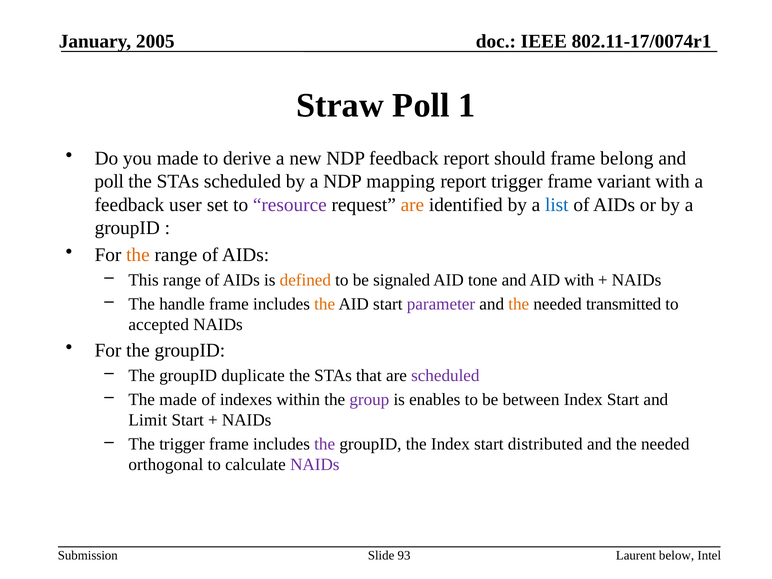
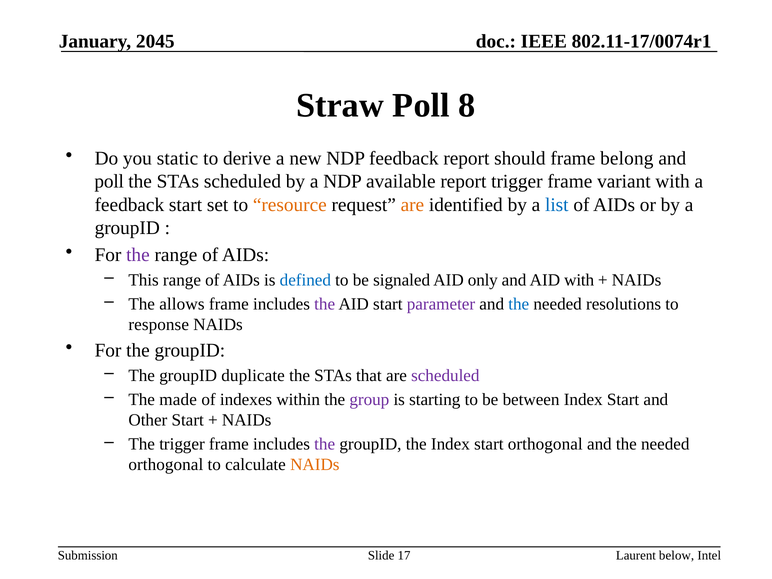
2005: 2005 -> 2045 (155, 41)
1: 1 -> 8 (467, 105)
you made: made -> static (178, 158)
mapping: mapping -> available (401, 182)
feedback user: user -> start (186, 205)
resource colour: purple -> orange (290, 205)
the colour: orange -> purple (138, 255)
defined colour: orange -> blue (305, 280)
tone: tone -> only (483, 280)
handle: handle -> allows (182, 304)
the colour: orange -> purple (325, 304)
the colour: orange -> blue (519, 304)
transmitted: transmitted -> resolutions (624, 304)
accepted: accepted -> response (159, 325)
enables: enables -> starting (435, 400)
Limit: Limit -> Other (148, 420)
start distributed: distributed -> orthogonal (545, 444)
NAIDs colour: purple -> orange (315, 465)
93: 93 -> 17 (404, 555)
